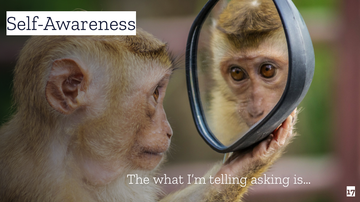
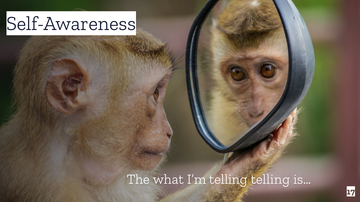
telling asking: asking -> telling (270, 180)
